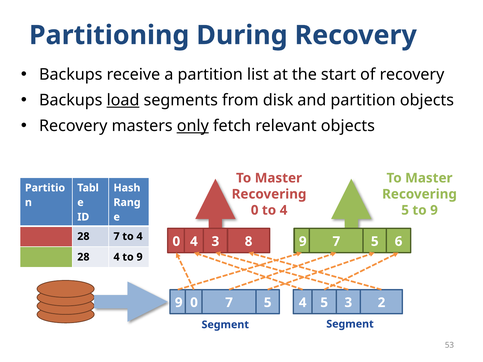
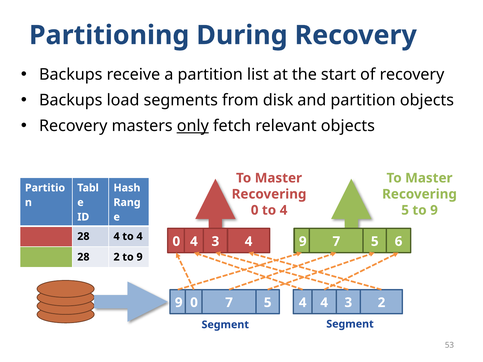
load underline: present -> none (123, 100)
28 7: 7 -> 4 (117, 237)
8: 8 -> 4 (249, 242)
28 4: 4 -> 2 (117, 257)
5: 5 -> 4 (324, 303)
